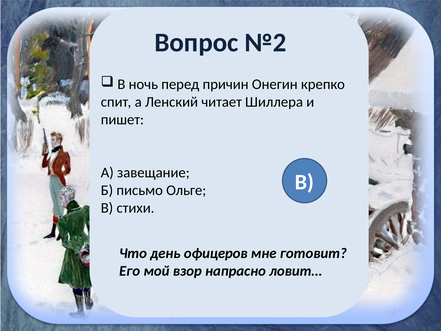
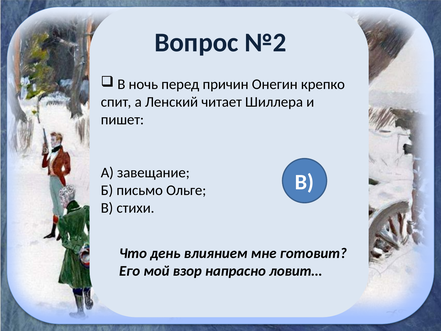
офицеров: офицеров -> влиянием (216, 253)
